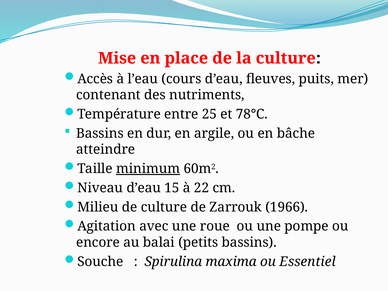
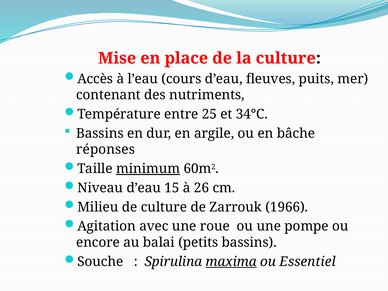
78°C: 78°C -> 34°C (252, 114)
atteindre: atteindre -> réponses (106, 150)
22: 22 -> 26 (202, 188)
maxima underline: none -> present (231, 262)
